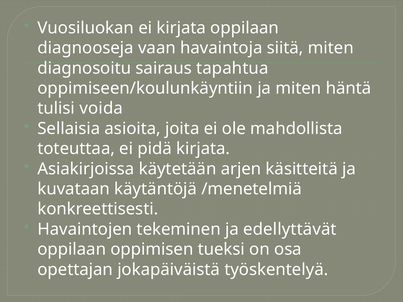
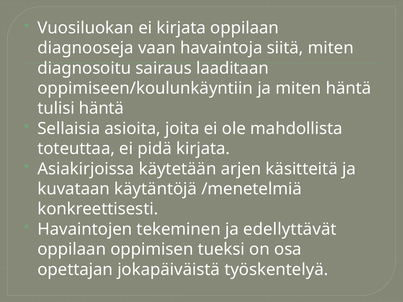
tapahtua: tapahtua -> laaditaan (232, 68)
tulisi voida: voida -> häntä (101, 108)
